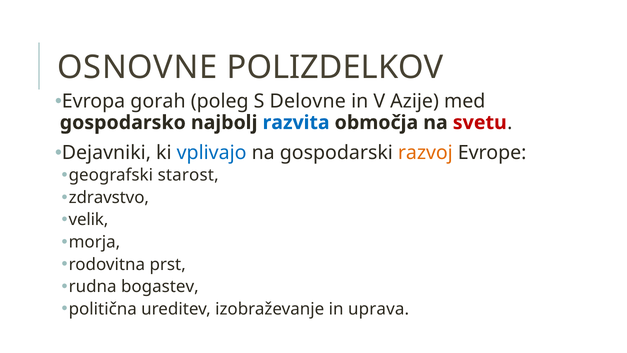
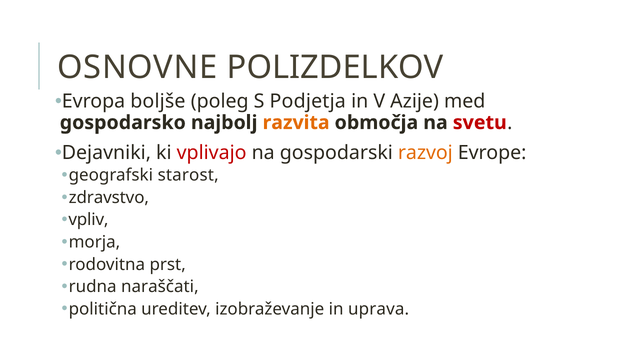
gorah: gorah -> boljše (158, 101)
Delovne: Delovne -> Podjetja (308, 101)
razvita colour: blue -> orange (296, 122)
vplivajo colour: blue -> red (212, 153)
velik: velik -> vpliv (88, 220)
bogastev: bogastev -> naraščati (160, 286)
